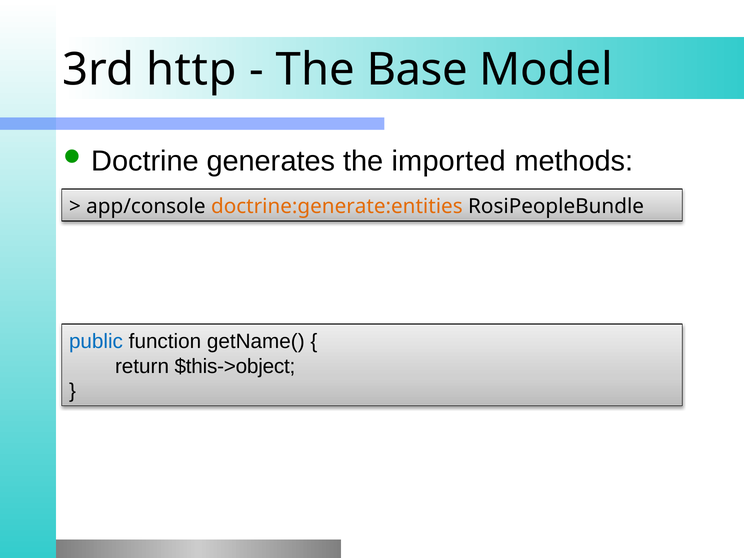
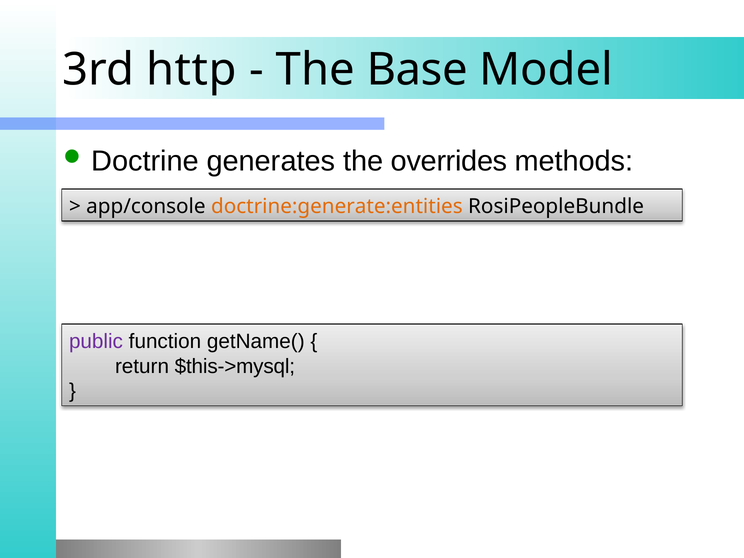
imported: imported -> overrides (449, 161)
public colour: blue -> purple (96, 342)
$this->object: $this->object -> $this->mysql (235, 366)
